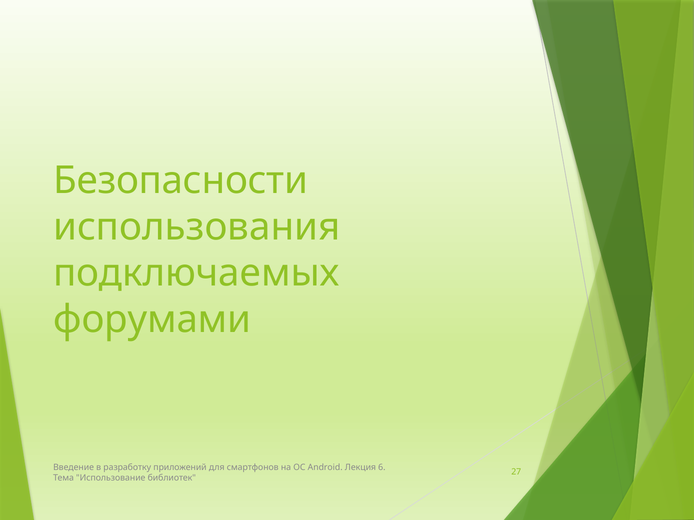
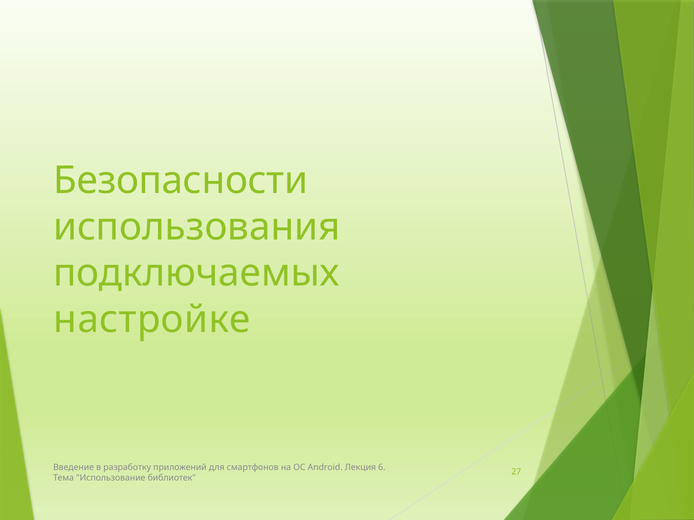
форумами: форумами -> настройке (152, 320)
